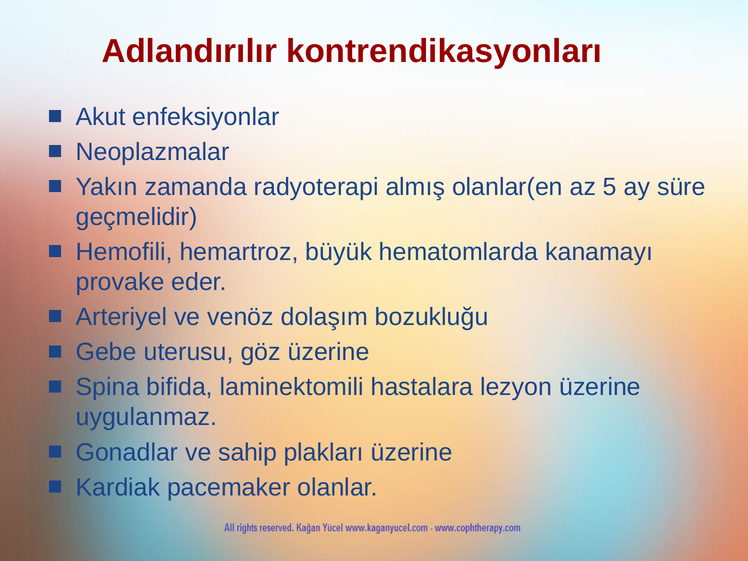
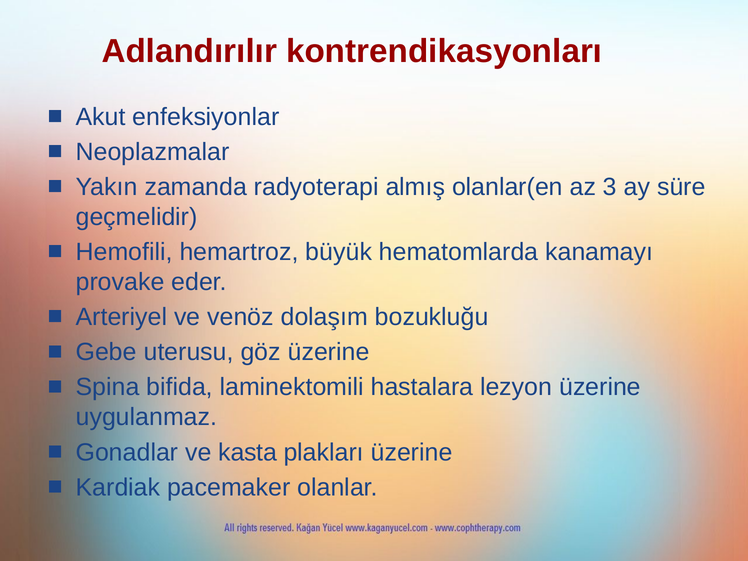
5: 5 -> 3 (610, 187)
sahip: sahip -> kasta (248, 452)
